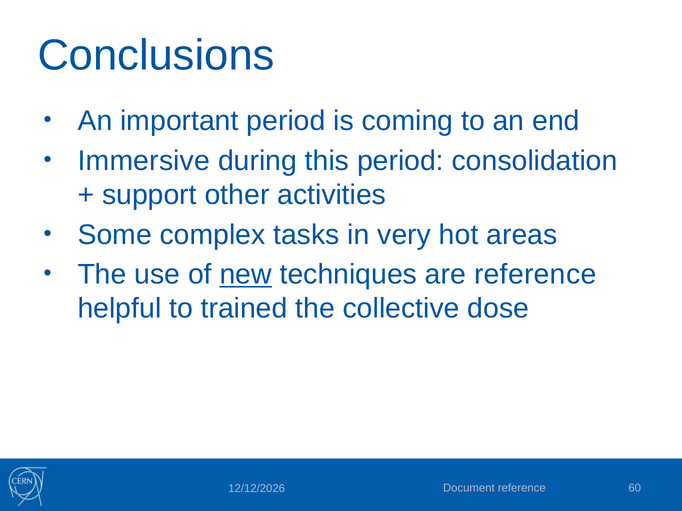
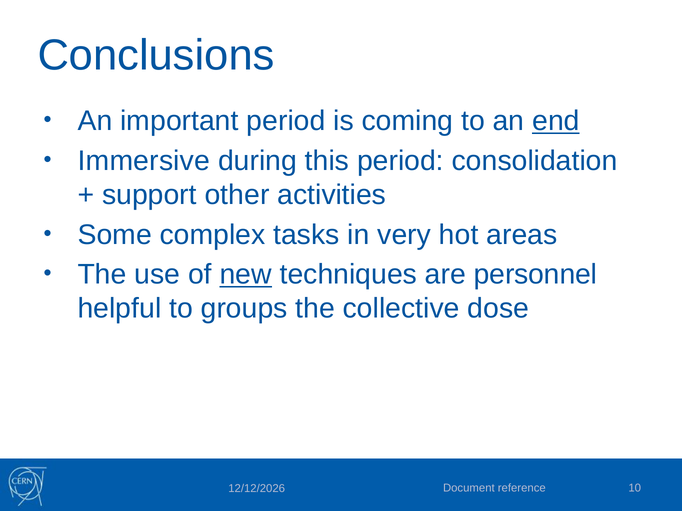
end underline: none -> present (556, 121)
are reference: reference -> personnel (535, 275)
trained: trained -> groups (244, 309)
60: 60 -> 10 (635, 488)
